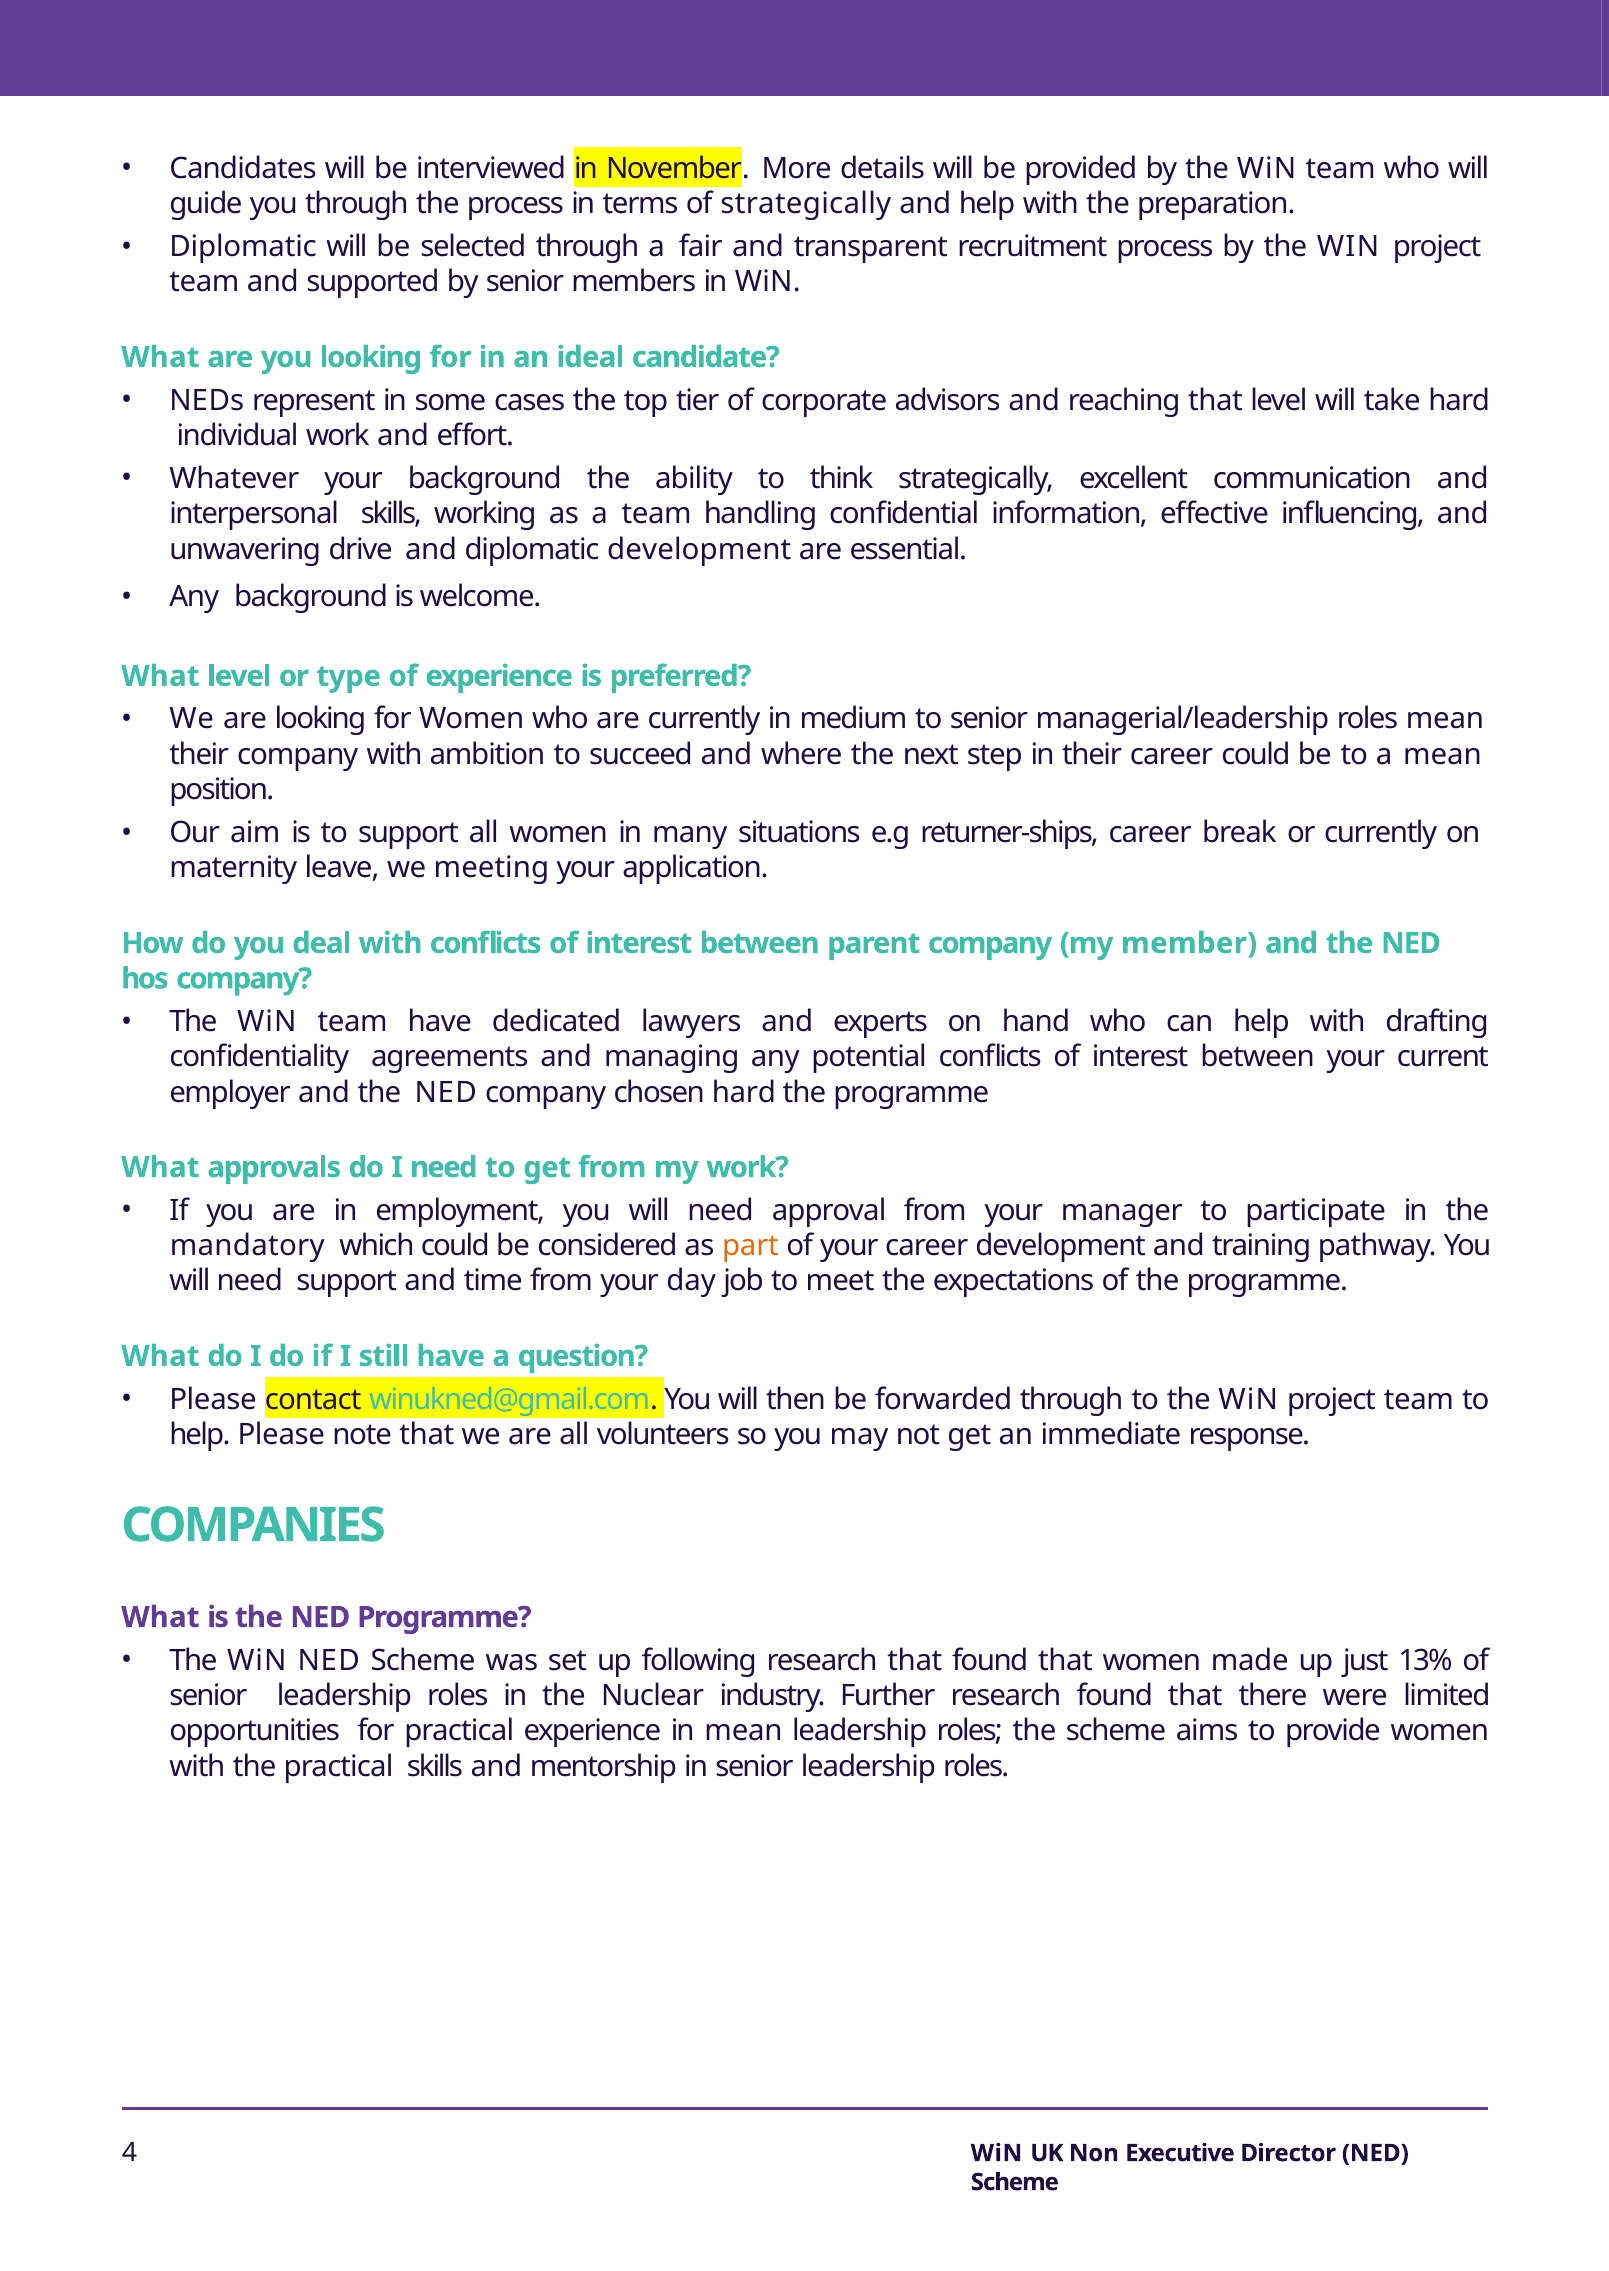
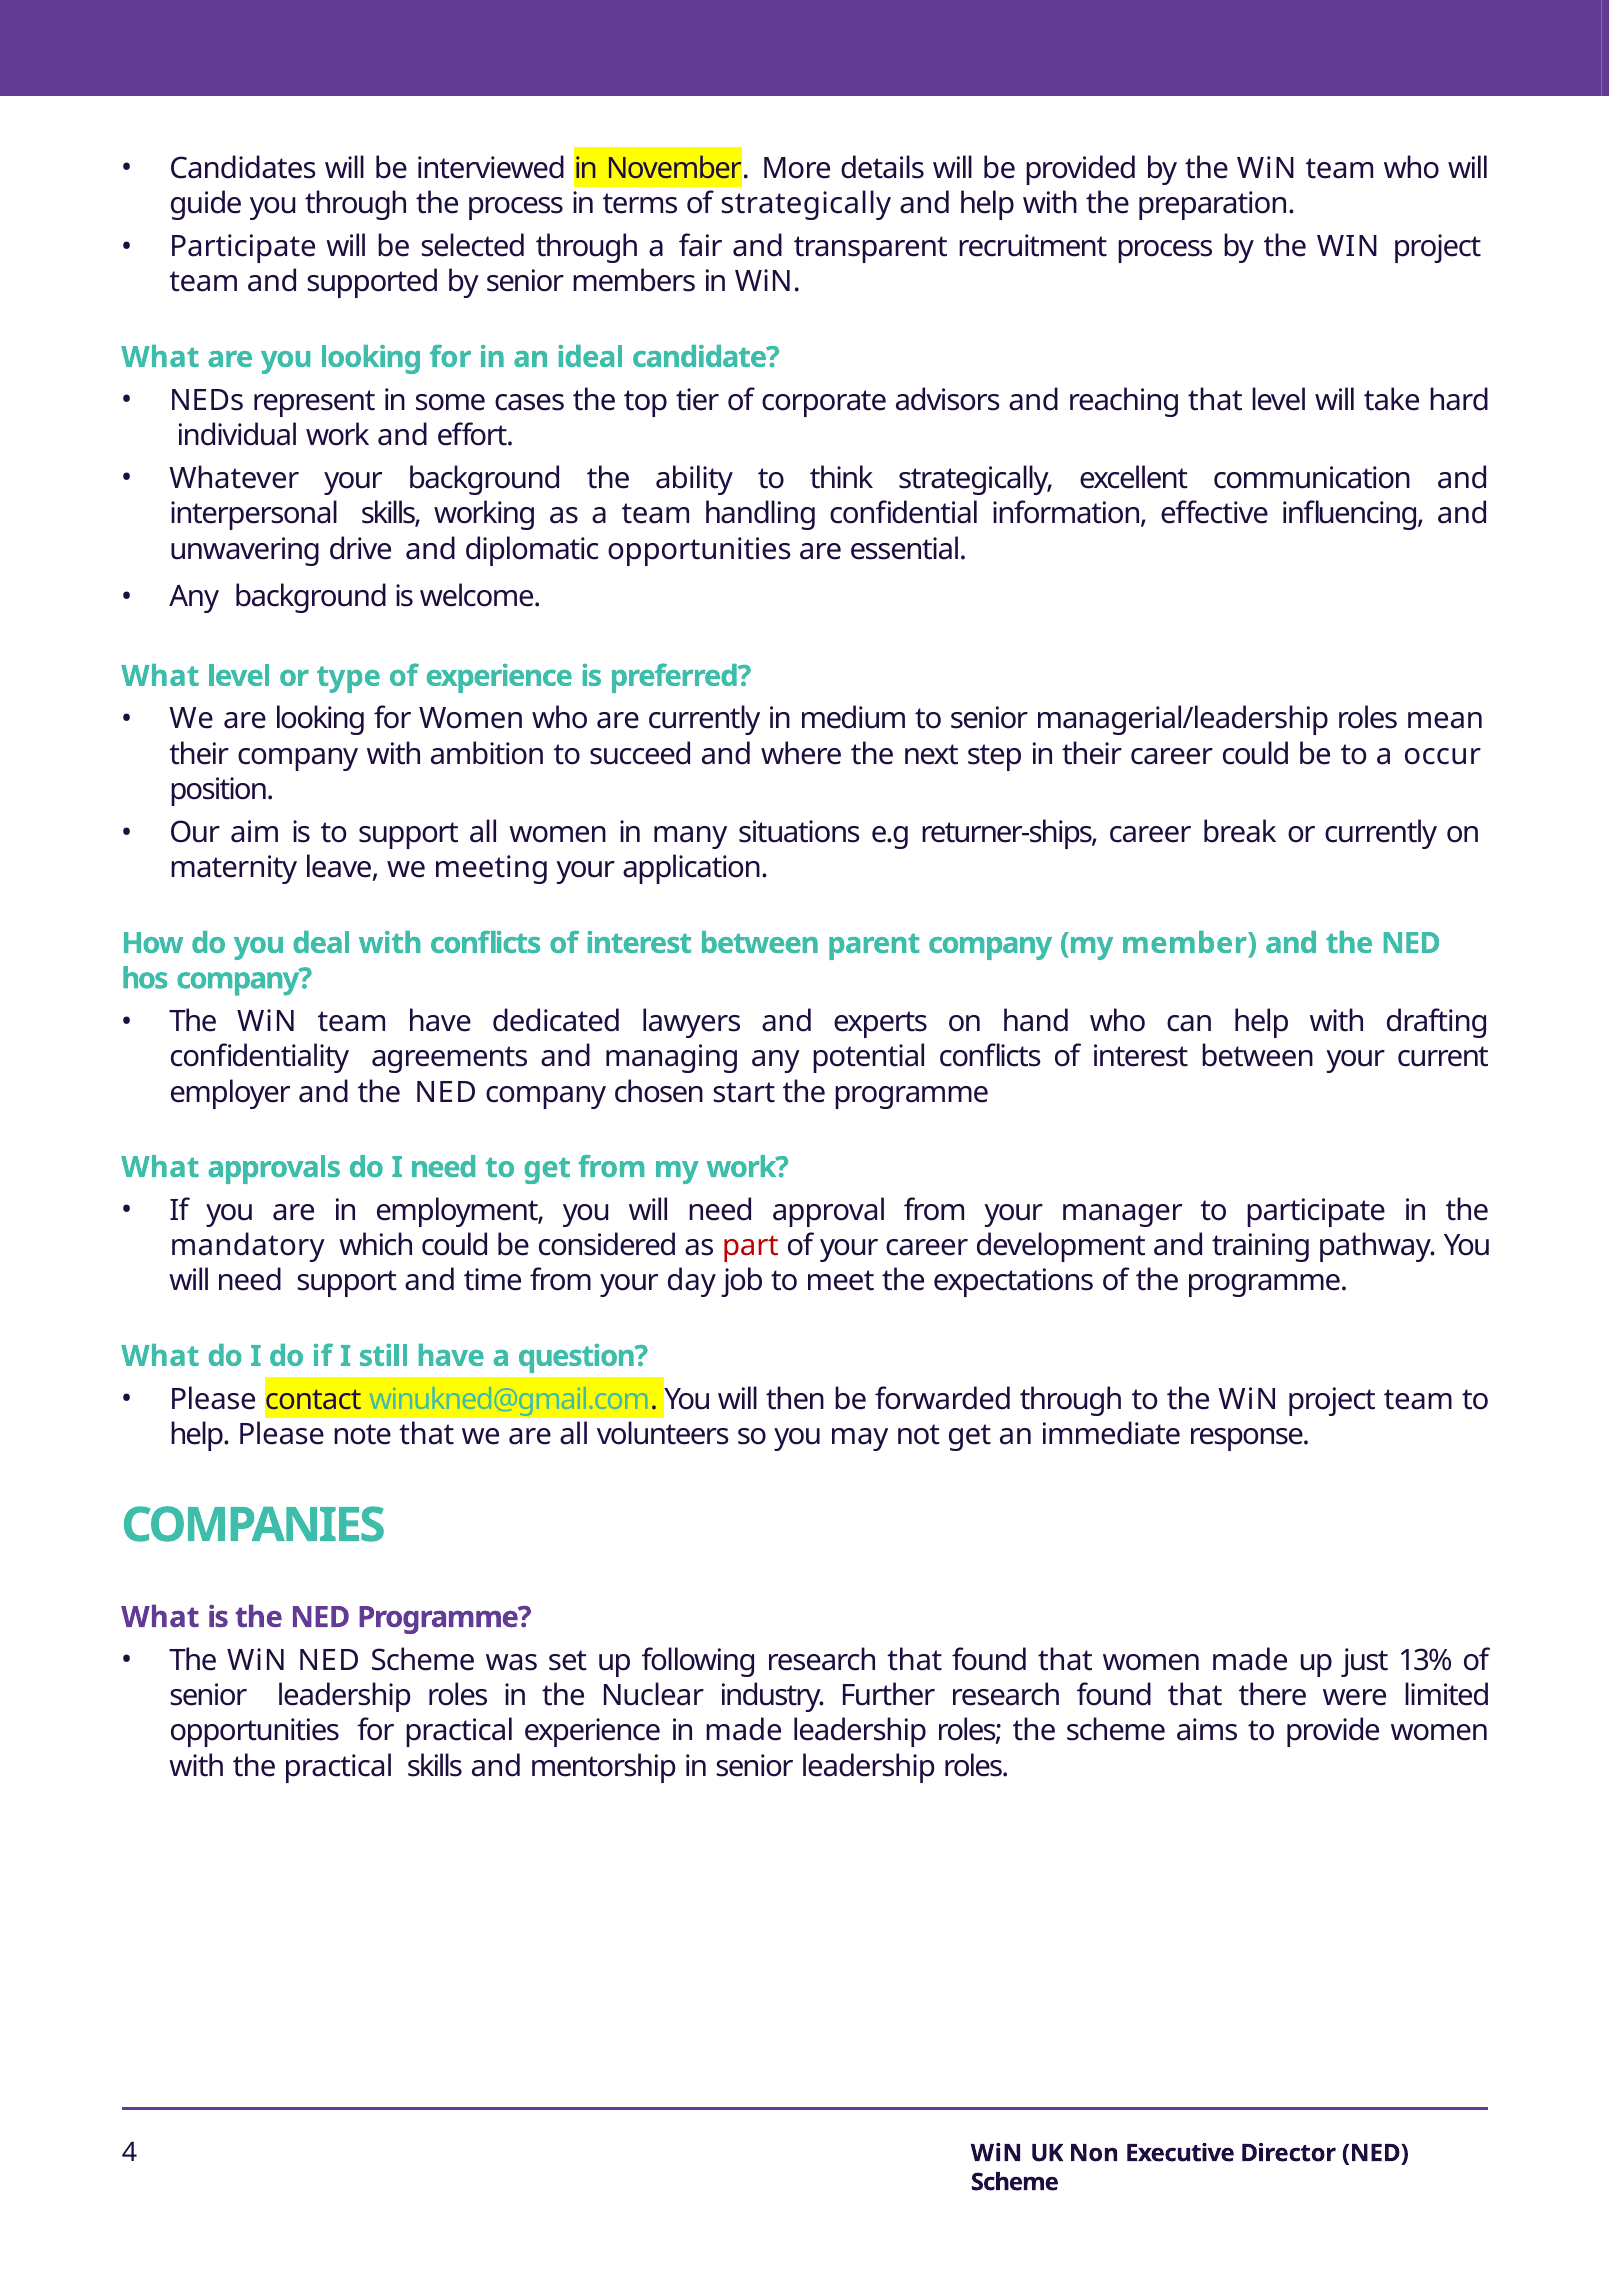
Diplomatic: Diplomatic -> Participate (243, 247)
diplomatic development: development -> opportunities (699, 549)
a mean: mean -> occur (1442, 754)
chosen hard: hard -> start (744, 1092)
part colour: orange -> red (750, 1245)
in mean: mean -> made (744, 1731)
